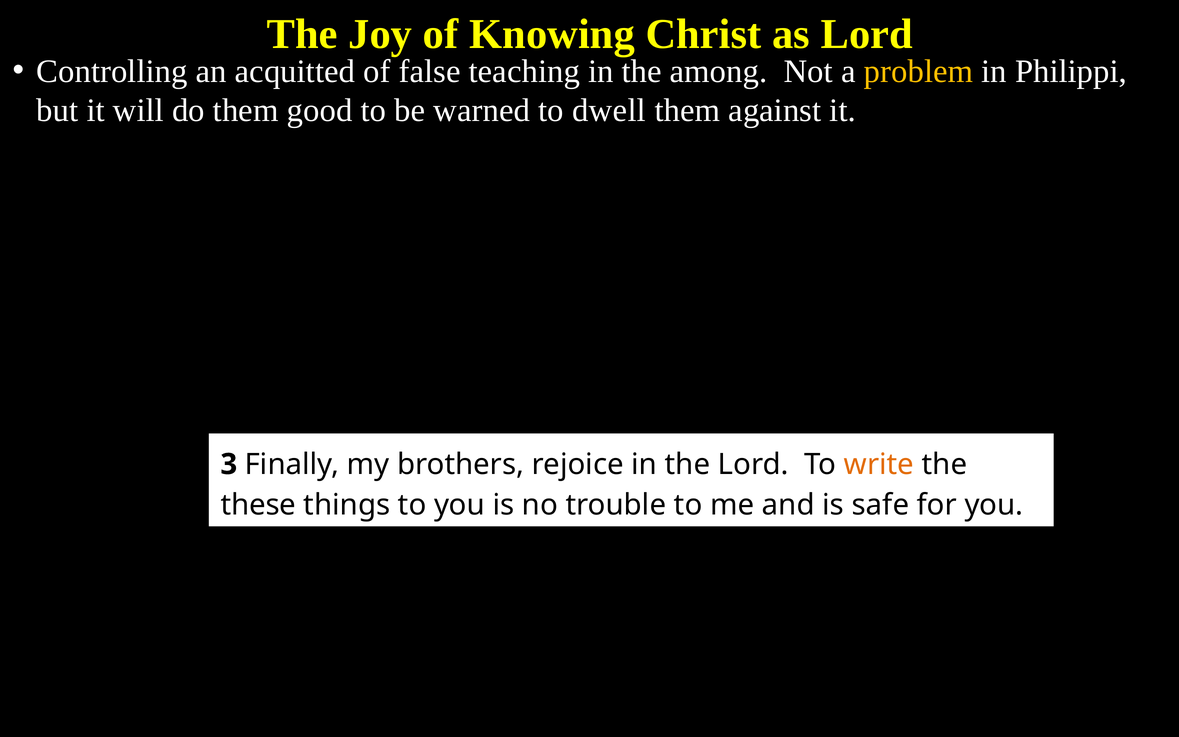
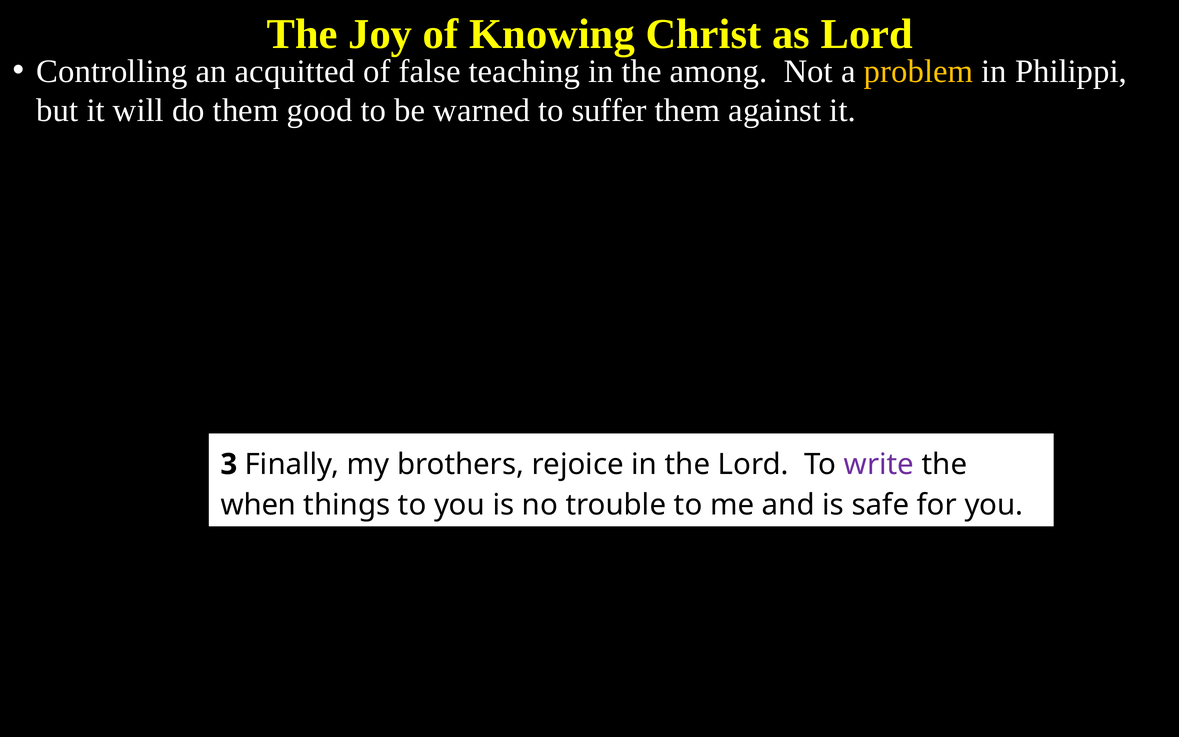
dwell: dwell -> suffer (609, 111)
write colour: orange -> purple (879, 464)
these: these -> when (259, 505)
